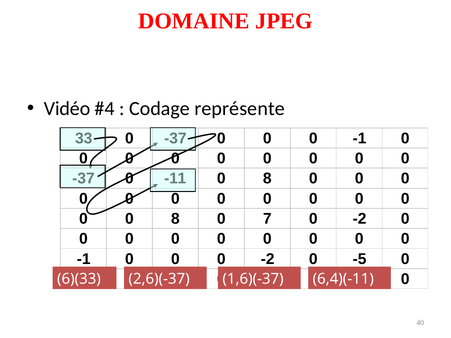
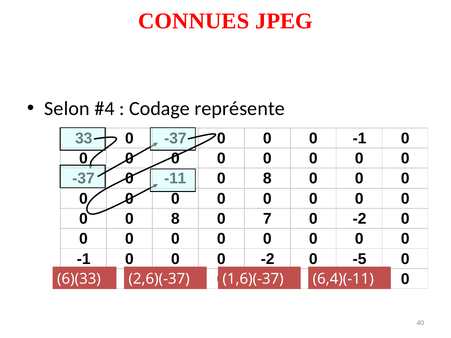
DOMAINE: DOMAINE -> CONNUES (194, 21)
Vidéo: Vidéo -> Selon (67, 109)
